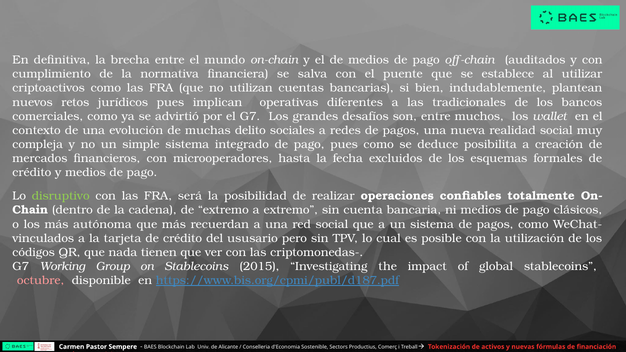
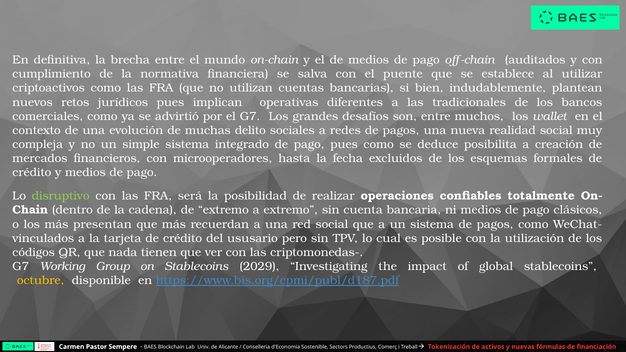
autónoma: autónoma -> presentan (102, 224)
2015: 2015 -> 2029 (259, 267)
octubre colour: pink -> yellow (41, 281)
